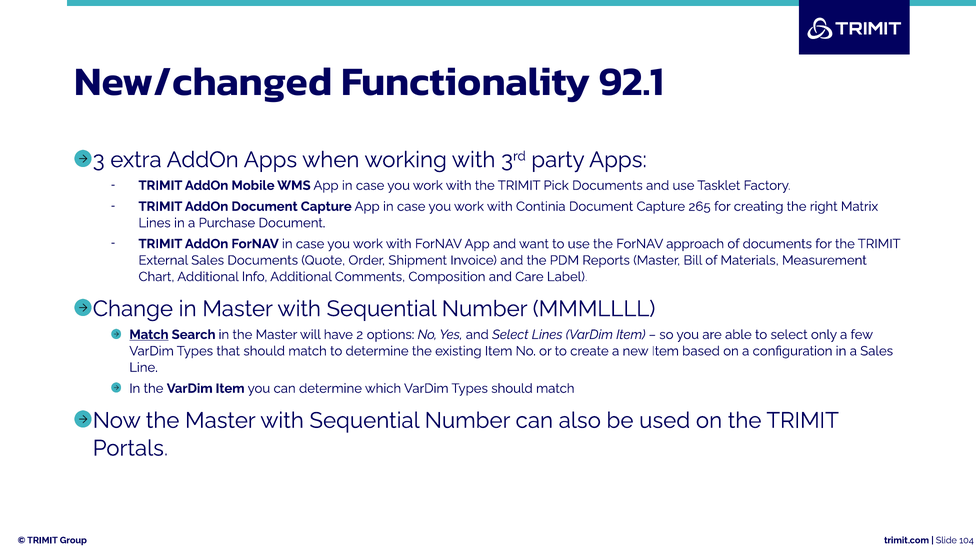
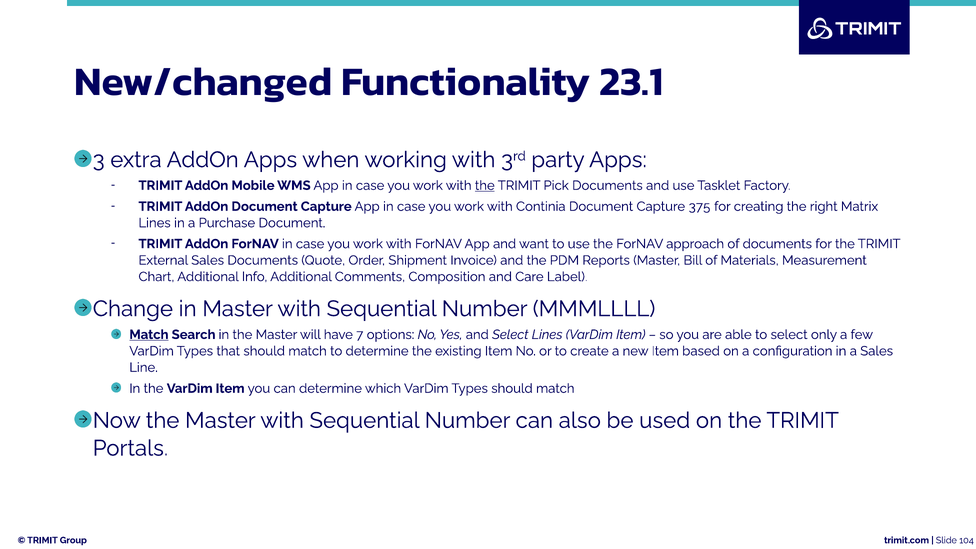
92.1: 92.1 -> 23.1 (631, 82)
the underline: none -> present (485, 185)
265: 265 -> 375 (700, 206)
2: 2 -> 7 (360, 335)
